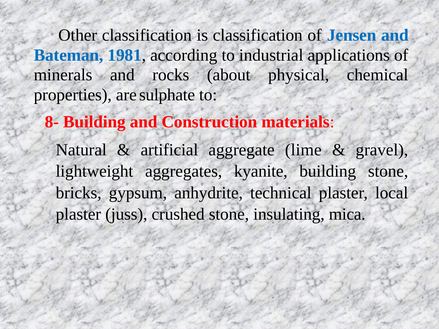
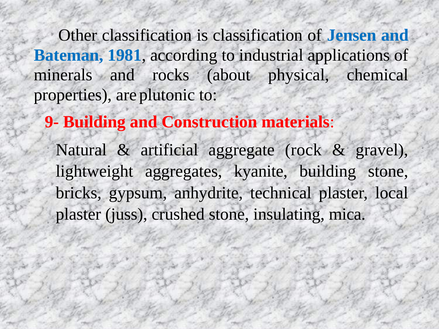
sulphate: sulphate -> plutonic (167, 95)
8-: 8- -> 9- (52, 122)
lime: lime -> rock (303, 150)
